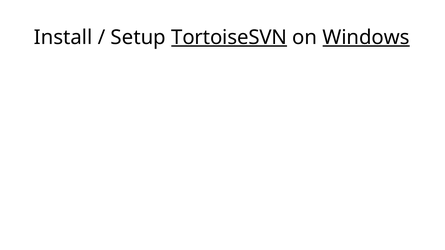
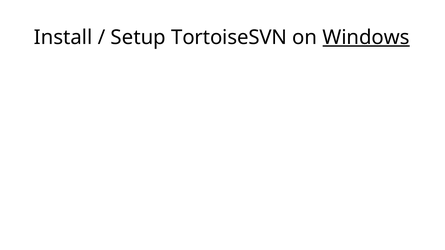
TortoiseSVN underline: present -> none (229, 37)
